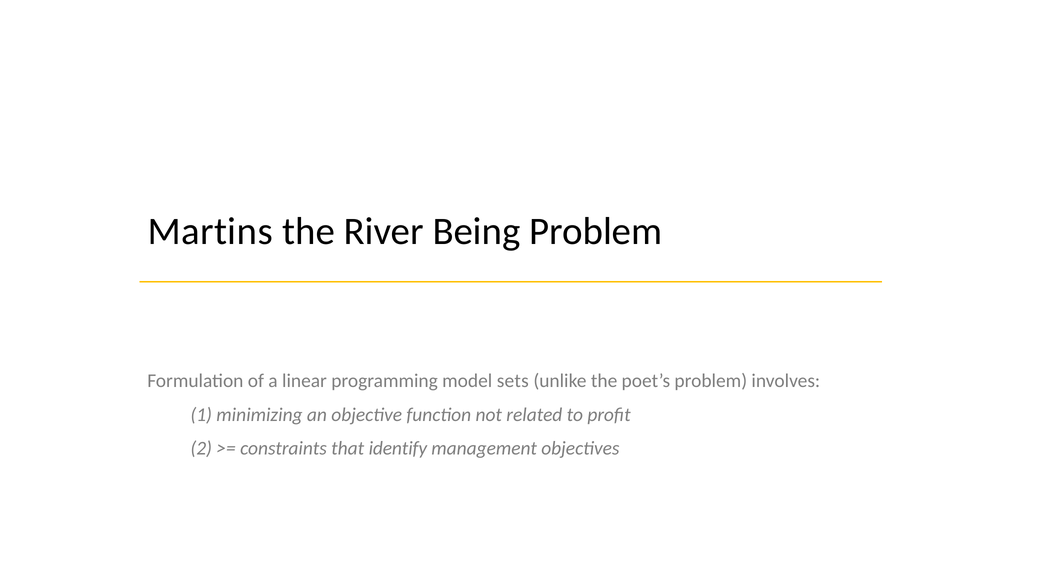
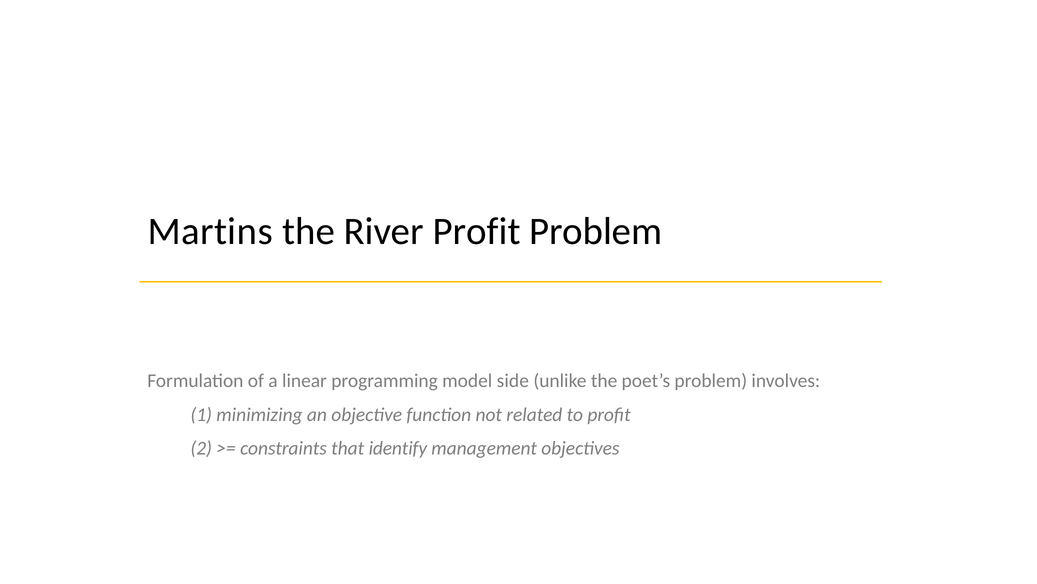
River Being: Being -> Profit (477, 231)
sets: sets -> side (513, 381)
